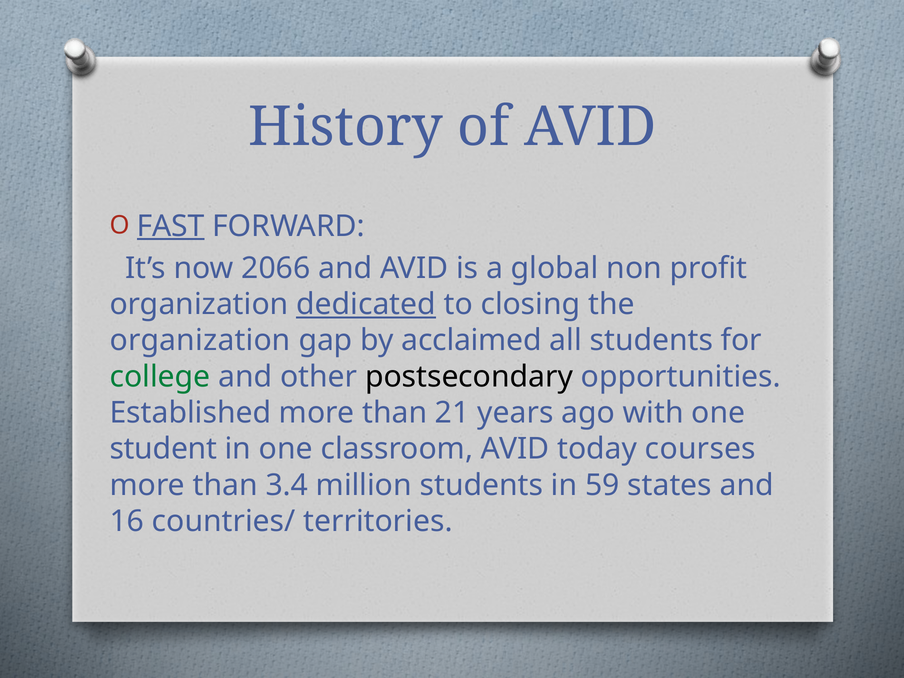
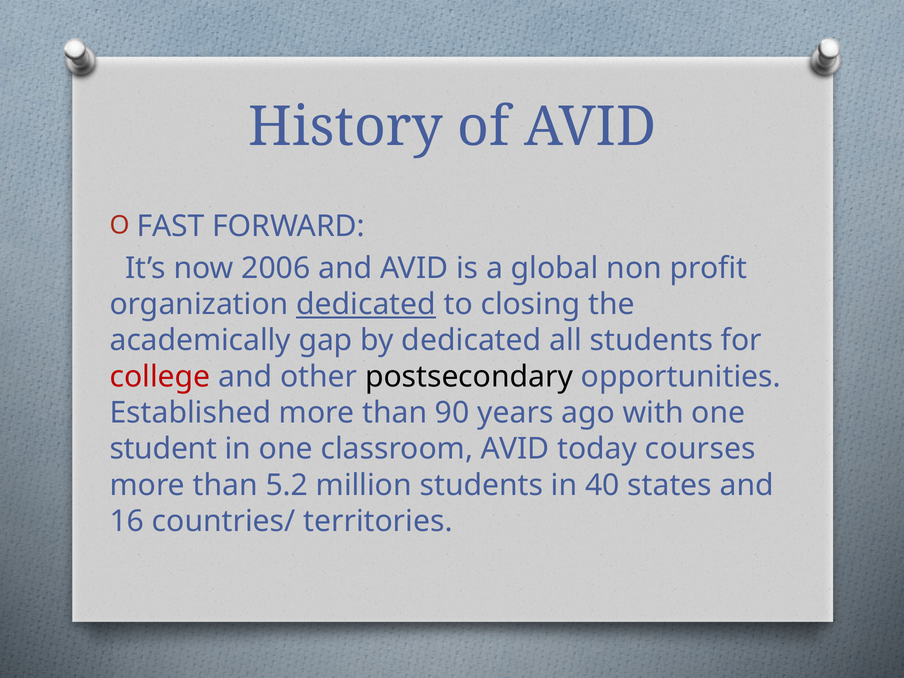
FAST underline: present -> none (171, 226)
2066: 2066 -> 2006 (276, 268)
organization: organization -> academically (200, 341)
by acclaimed: acclaimed -> dedicated (471, 341)
college colour: green -> red (160, 377)
21: 21 -> 90 (452, 413)
3.4: 3.4 -> 5.2 (287, 485)
59: 59 -> 40 (602, 485)
